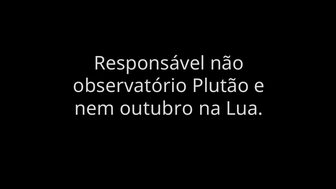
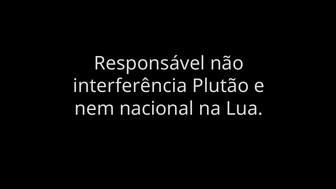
observatório: observatório -> interferência (130, 86)
outubro: outubro -> nacional (157, 109)
